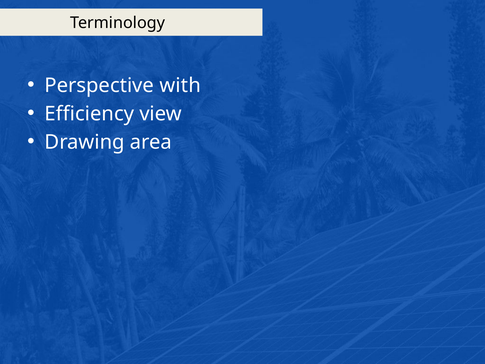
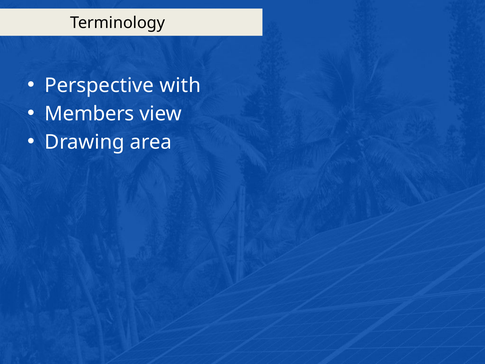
Efficiency: Efficiency -> Members (89, 114)
